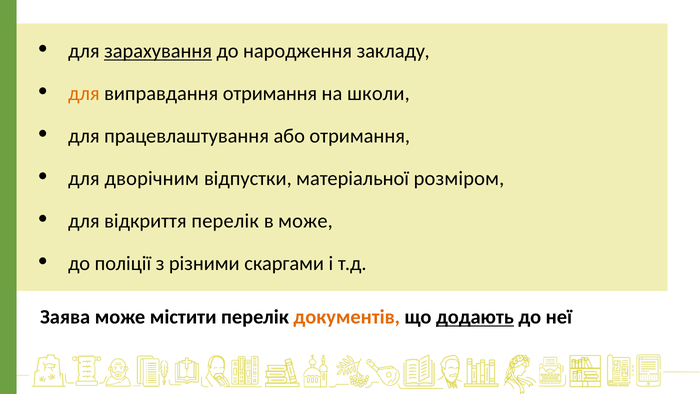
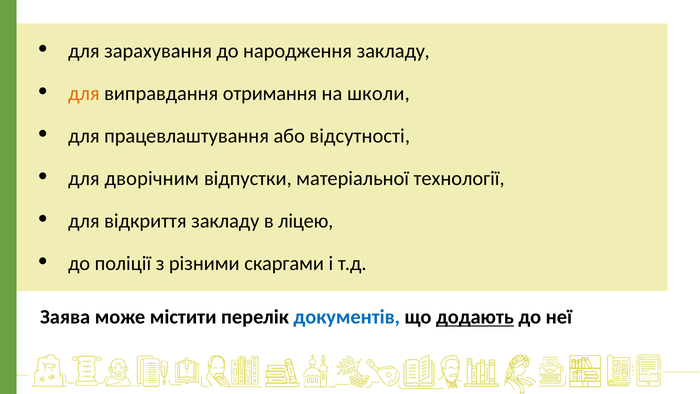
зарахування underline: present -> none (158, 51)
або отримання: отримання -> відсутності (360, 136)
розміром: розміром -> технології (459, 179)
відкриття перелік: перелік -> закладу (225, 221)
в може: може -> ліцею (306, 221)
документів colour: orange -> blue (347, 317)
